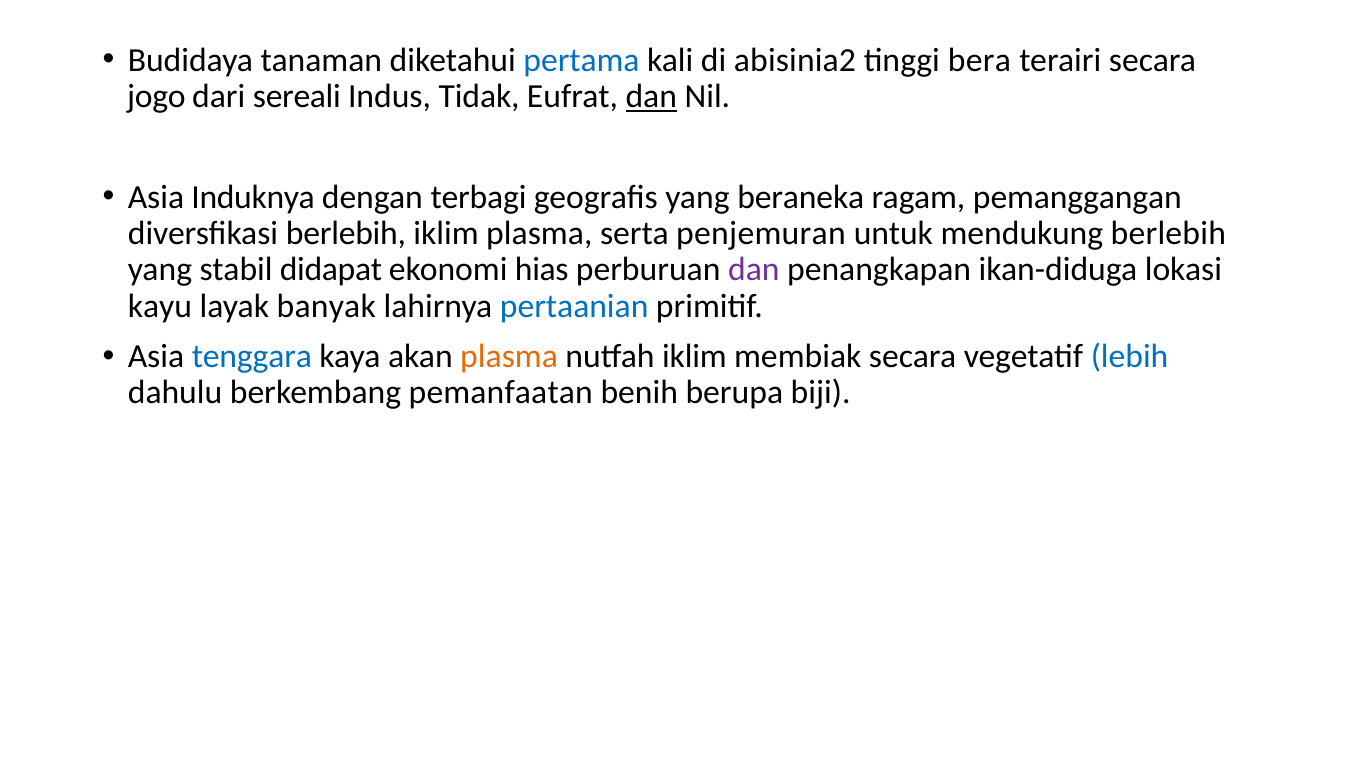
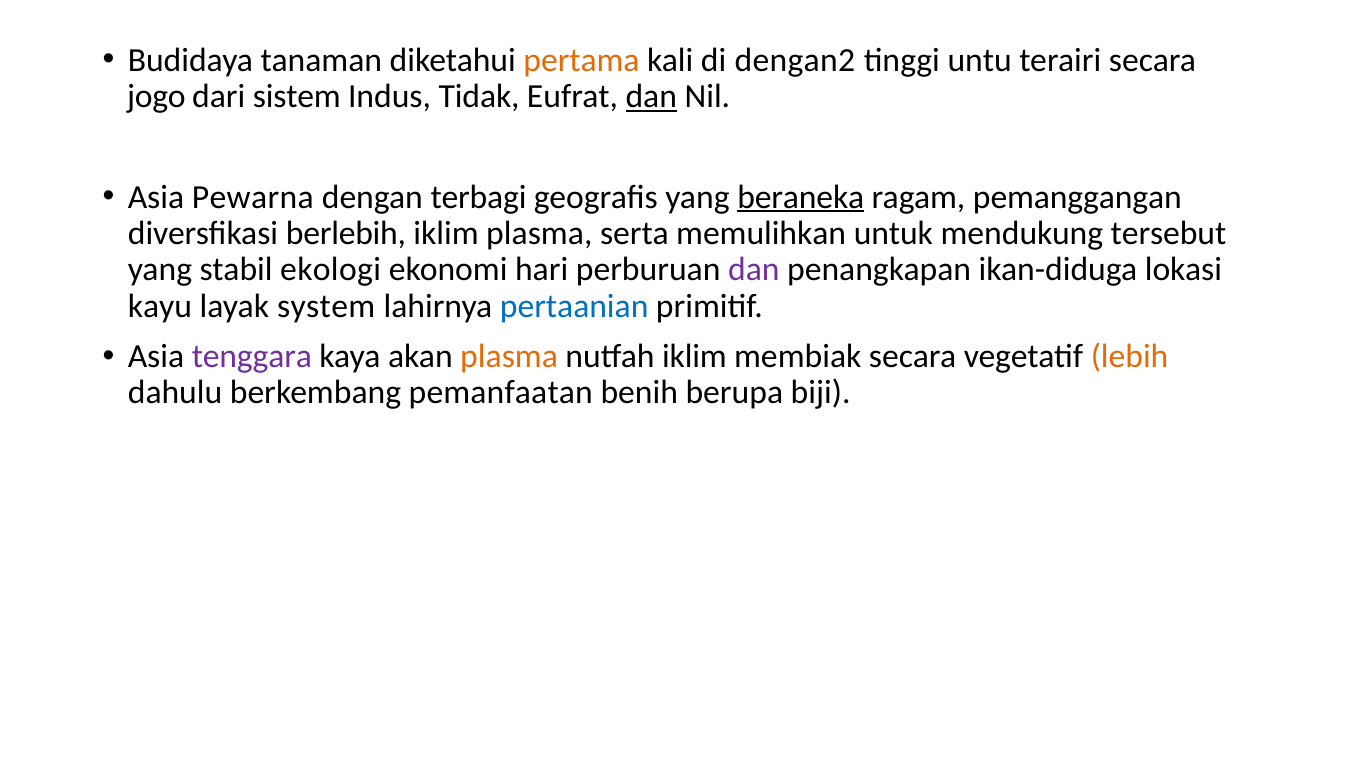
pertama colour: blue -> orange (582, 60)
abisinia2: abisinia2 -> dengan2 (795, 60)
bera: bera -> untu (980, 60)
sereali: sereali -> sistem (297, 96)
Induknya: Induknya -> Pewarna (253, 197)
beraneka underline: none -> present (801, 197)
penjemuran: penjemuran -> memulihkan (761, 233)
mendukung berlebih: berlebih -> tersebut (1169, 233)
didapat: didapat -> ekologi (331, 270)
hias: hias -> hari (542, 270)
banyak: banyak -> system (326, 306)
tenggara colour: blue -> purple (252, 356)
lebih colour: blue -> orange (1130, 356)
